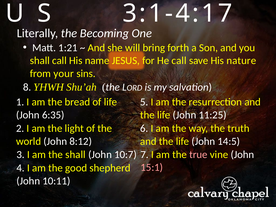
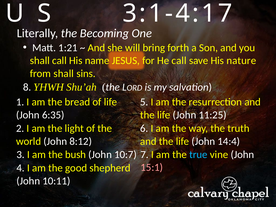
from your: your -> shall (64, 74)
14:5: 14:5 -> 14:4 (229, 141)
the shall: shall -> bush (76, 155)
true colour: pink -> light blue (198, 155)
